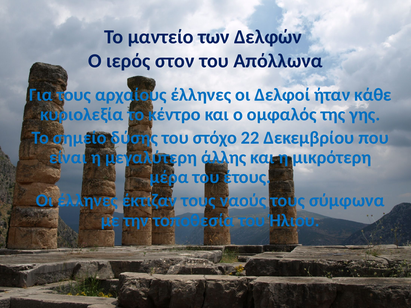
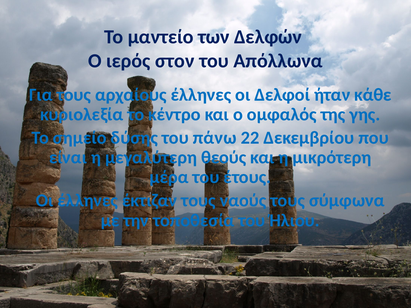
στόχο: στόχο -> πάνω (215, 138)
άλλης: άλλης -> θεούς (224, 158)
